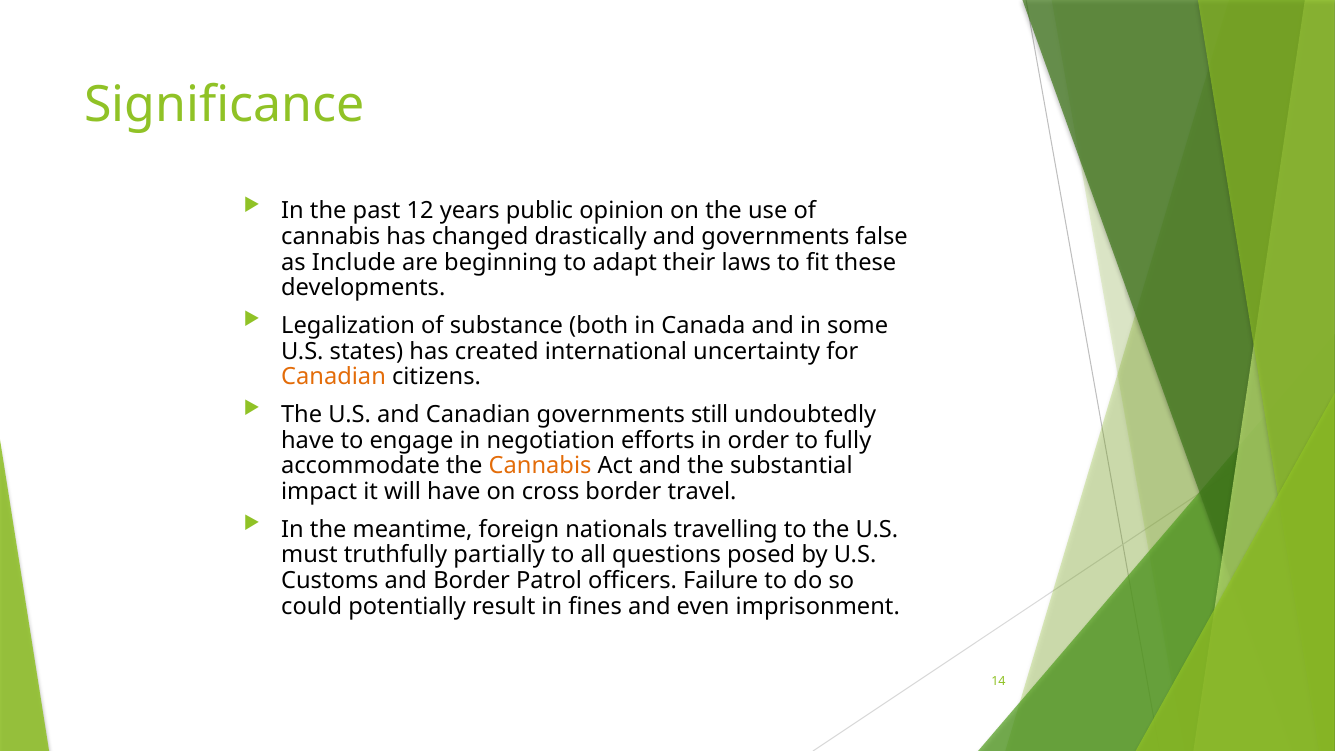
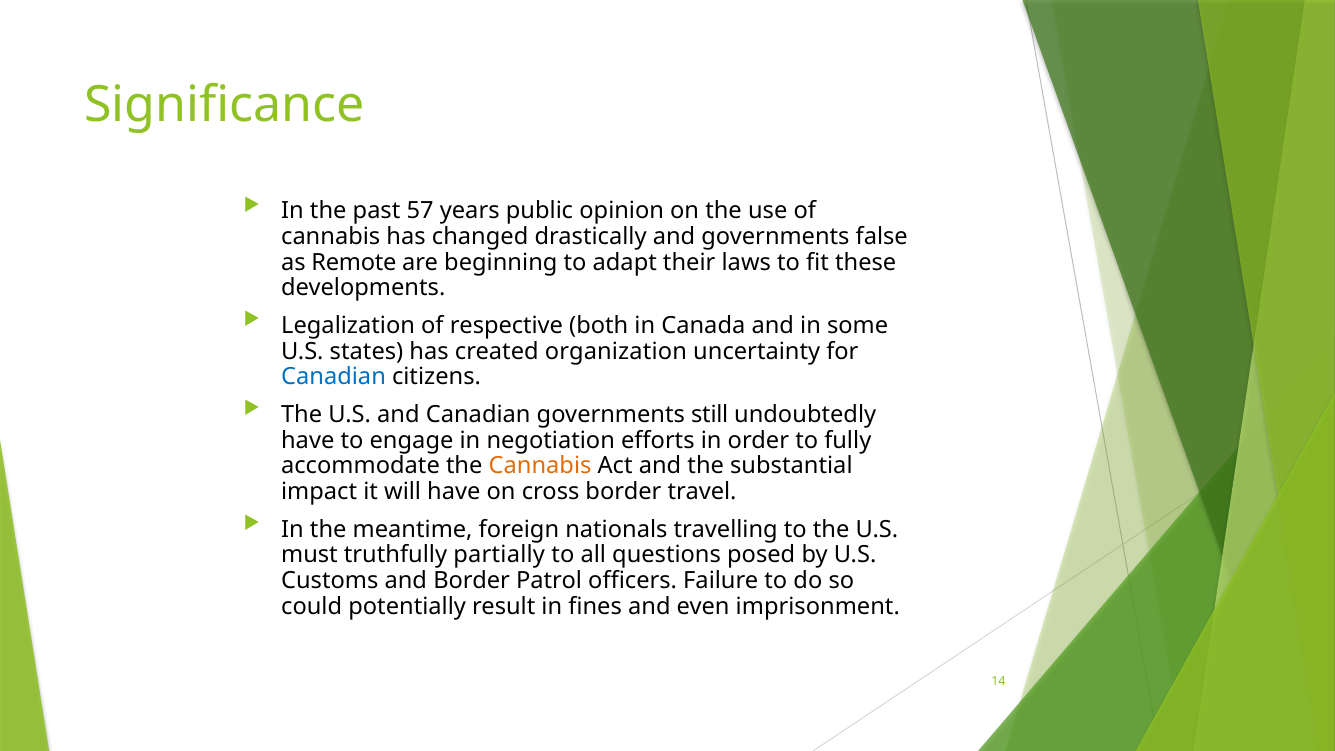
12: 12 -> 57 (420, 211)
Include: Include -> Remote (354, 262)
substance: substance -> respective (506, 326)
international: international -> organization (616, 351)
Canadian colour: orange -> blue (334, 377)
